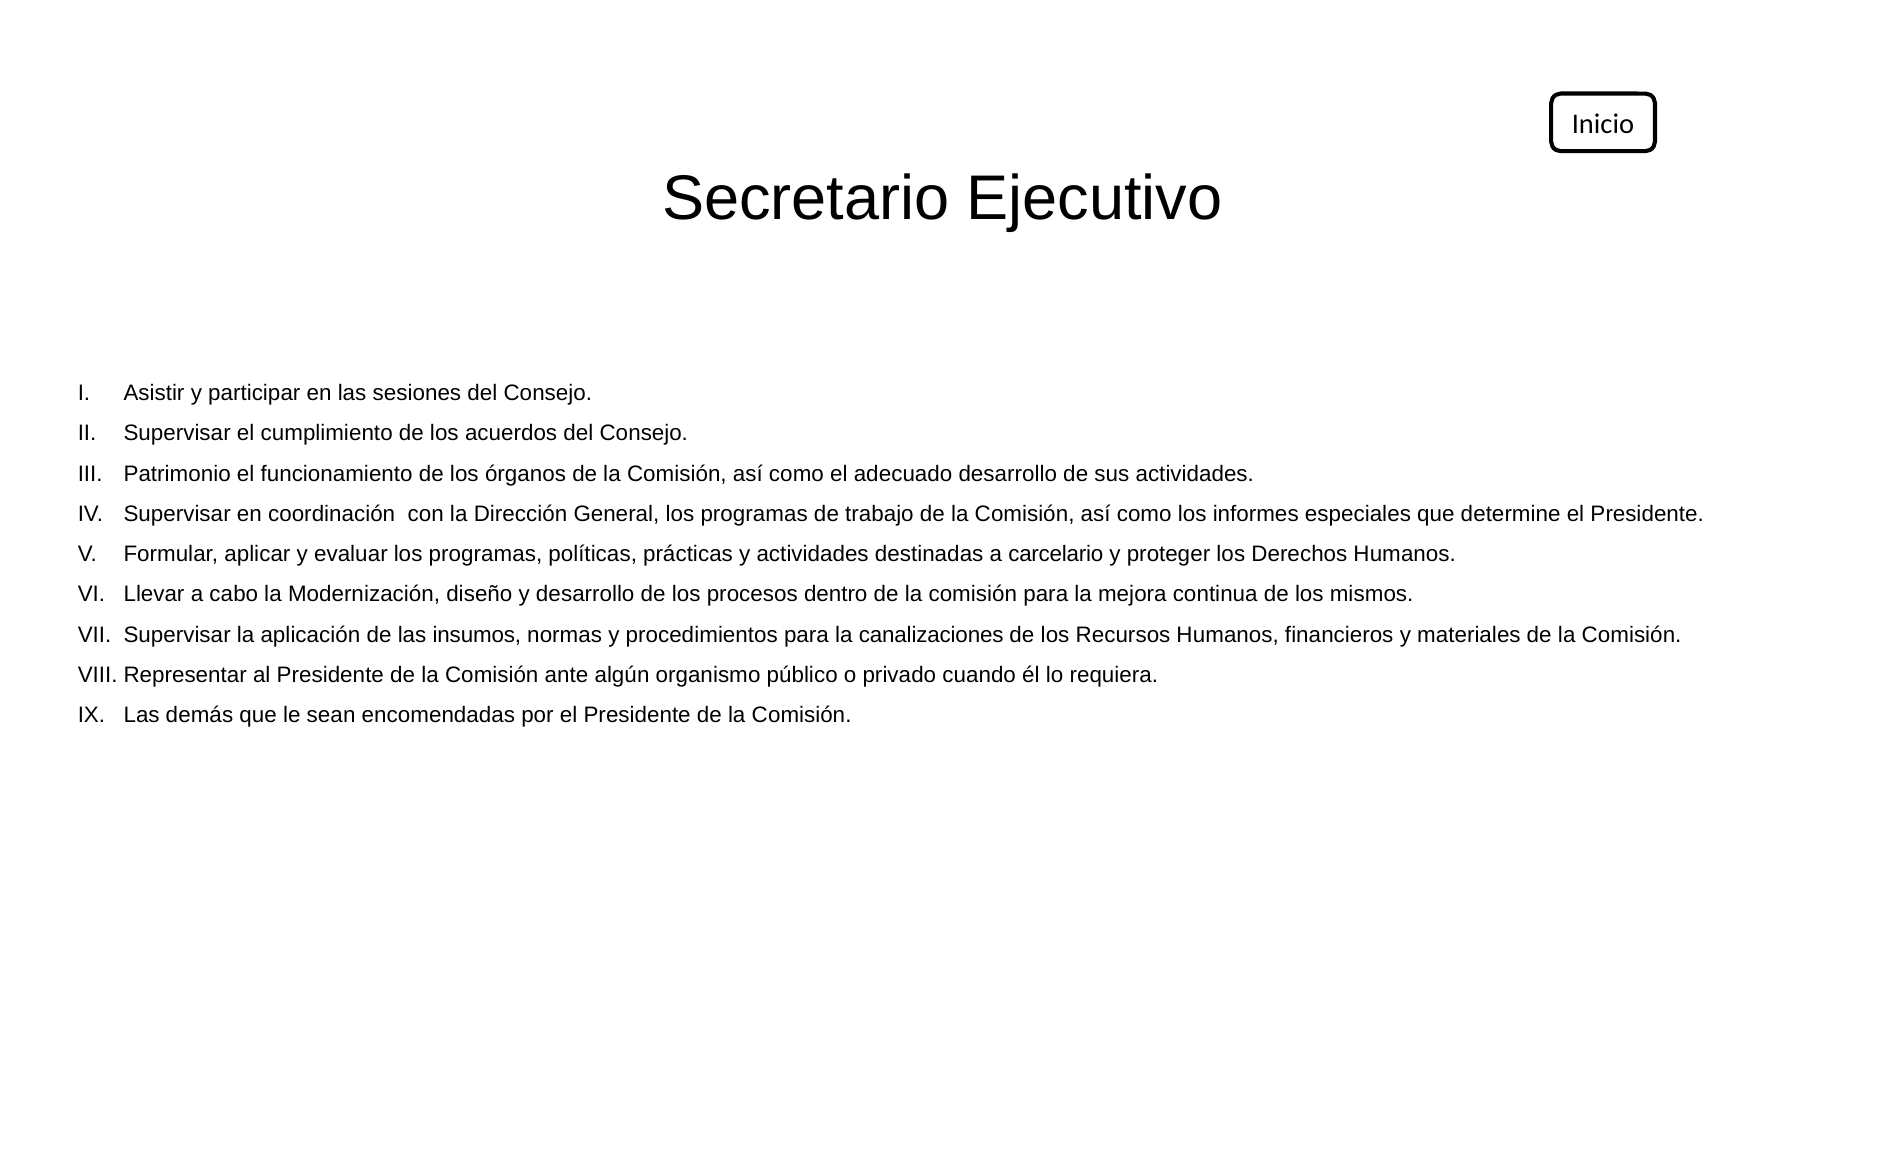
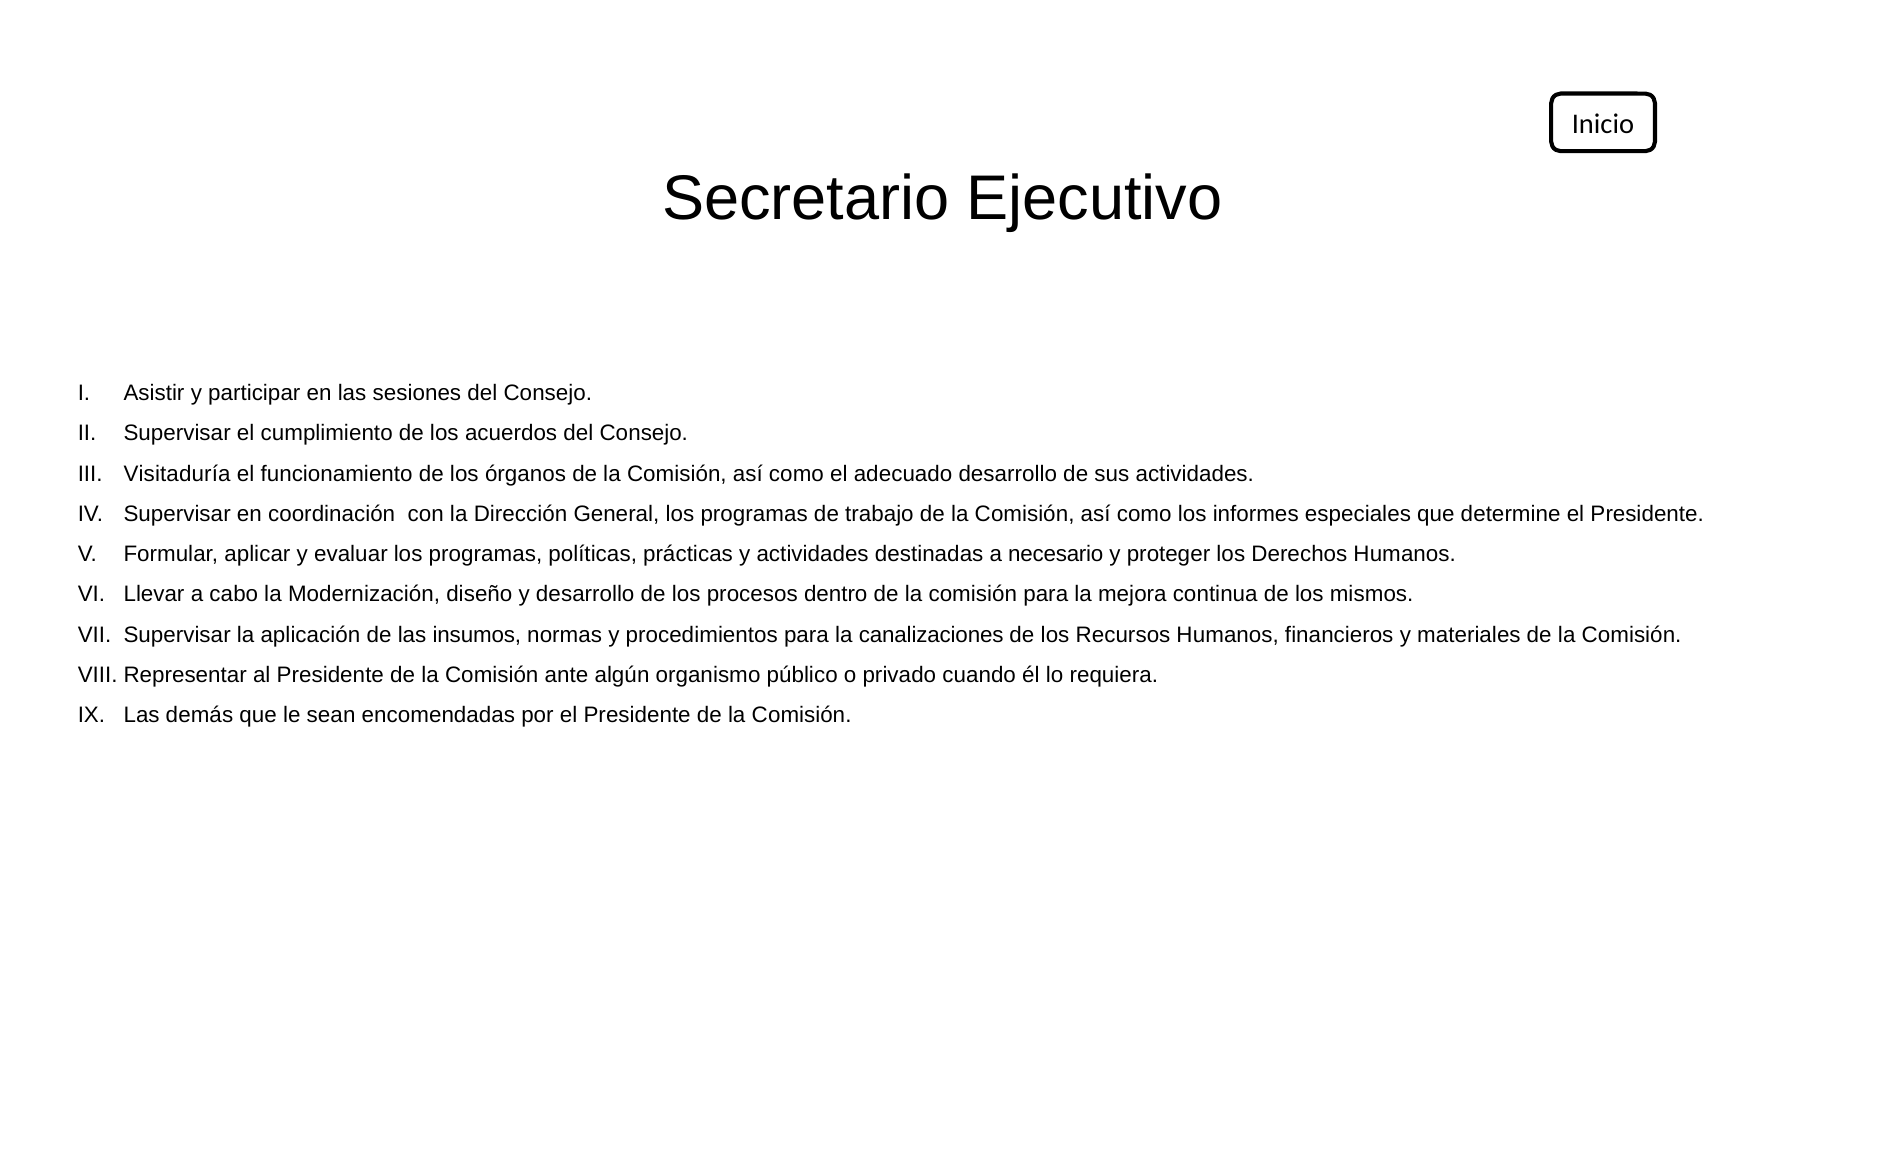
Patrimonio: Patrimonio -> Visitaduría (177, 474)
carcelario: carcelario -> necesario (1056, 554)
